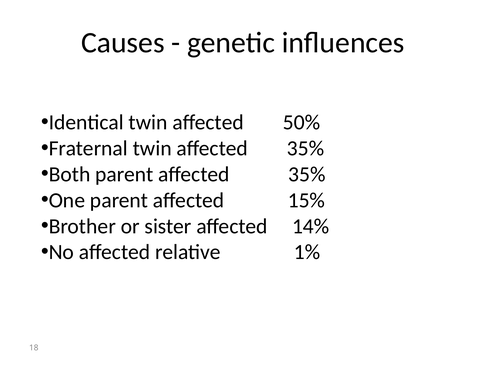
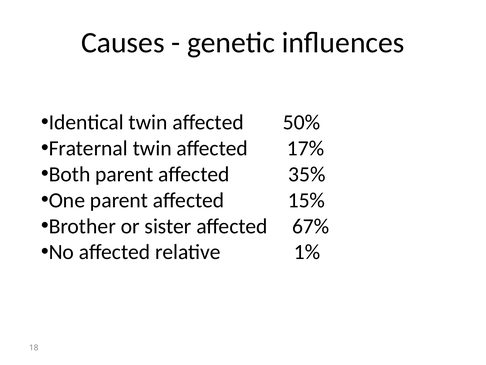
twin affected 35%: 35% -> 17% (306, 148)
14%: 14% -> 67% (311, 226)
